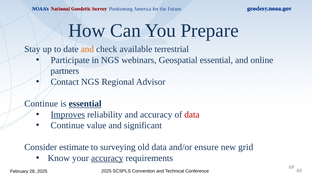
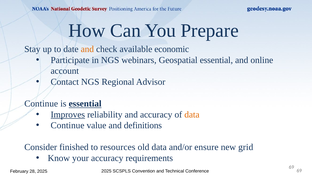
terrestrial: terrestrial -> economic (172, 49)
partners: partners -> account (65, 71)
data colour: red -> orange (192, 115)
significant: significant -> definitions (143, 126)
estimate: estimate -> finished (74, 148)
surveying: surveying -> resources (118, 148)
accuracy underline: present -> none (107, 159)
